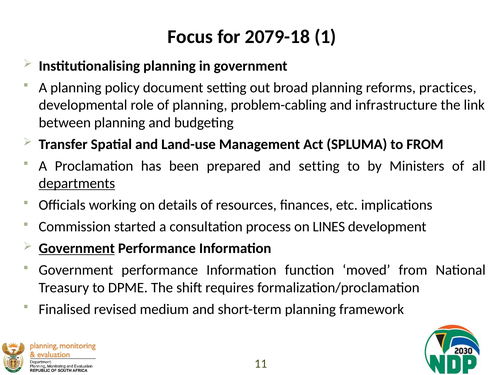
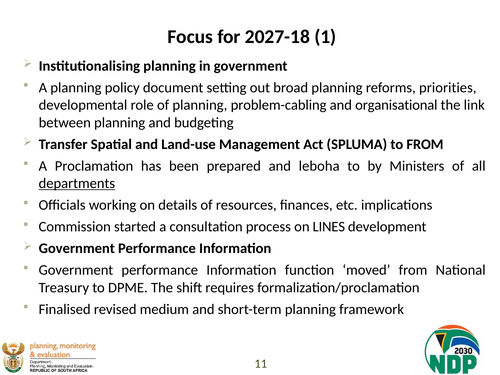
2079-18: 2079-18 -> 2027-18 (277, 37)
practices: practices -> priorities (448, 88)
infrastructure: infrastructure -> organisational (396, 105)
and setting: setting -> leboha (319, 166)
Government underline: present -> none (77, 248)
